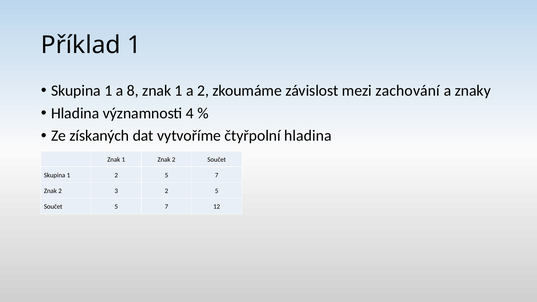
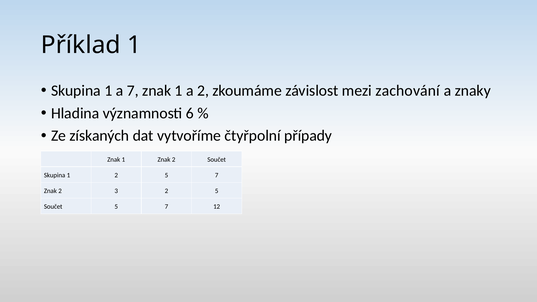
a 8: 8 -> 7 (133, 91)
4: 4 -> 6 (190, 113)
čtyřpolní hladina: hladina -> případy (308, 136)
